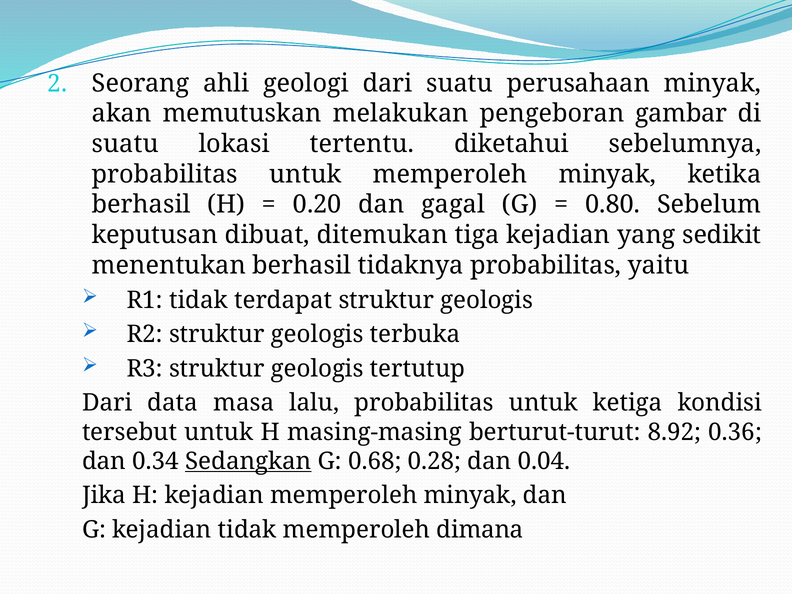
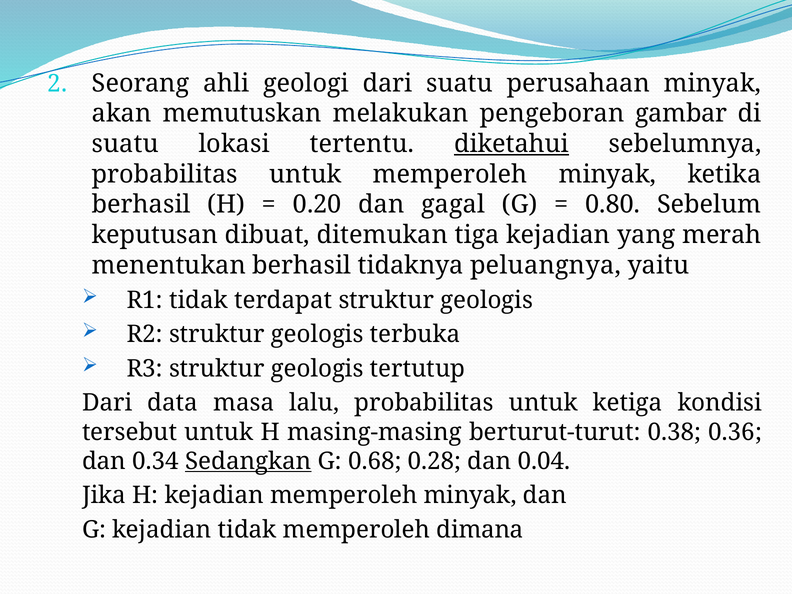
diketahui underline: none -> present (512, 144)
sedikit: sedikit -> merah (722, 235)
tidaknya probabilitas: probabilitas -> peluangnya (546, 265)
8.92: 8.92 -> 0.38 (675, 432)
